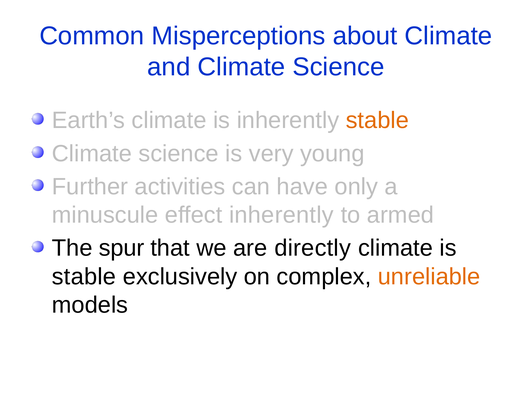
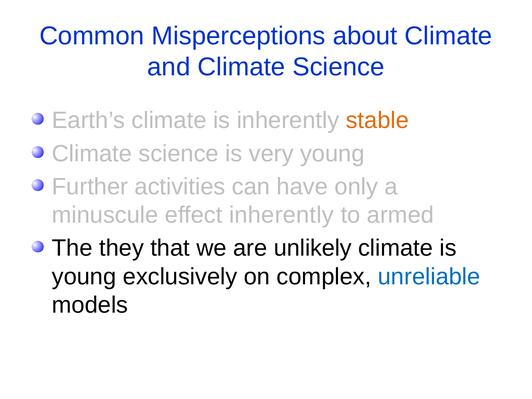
spur: spur -> they (121, 248)
directly: directly -> unlikely (313, 248)
stable: stable -> young (84, 277)
unreliable colour: orange -> blue (429, 277)
